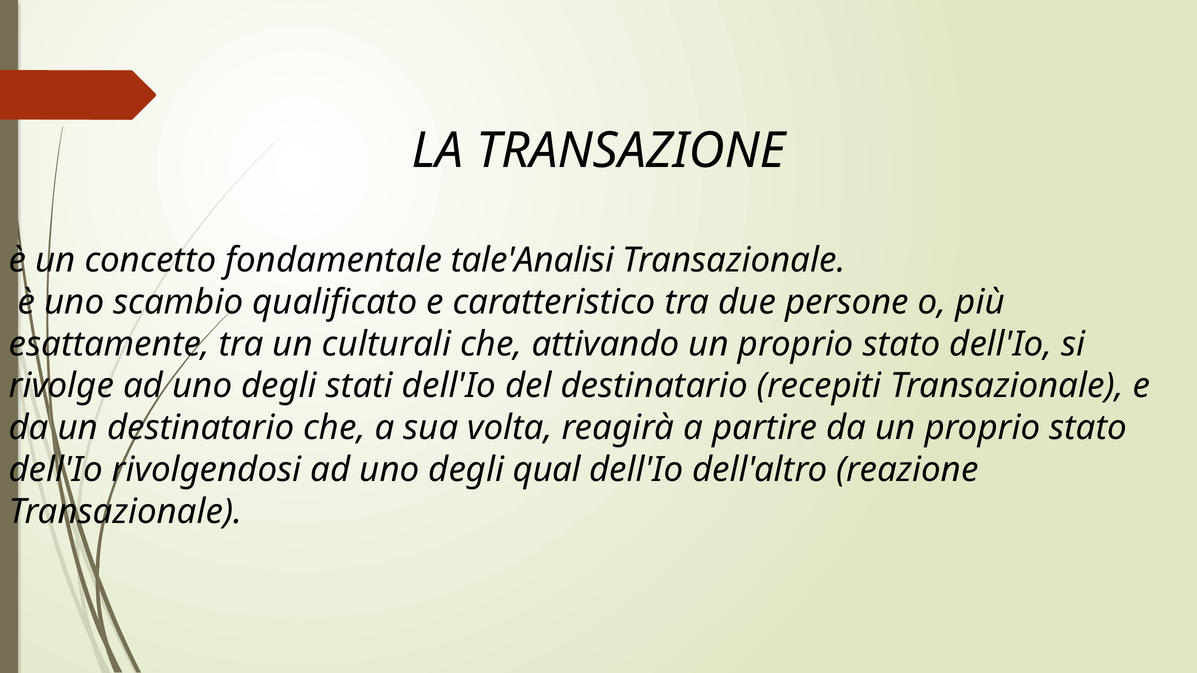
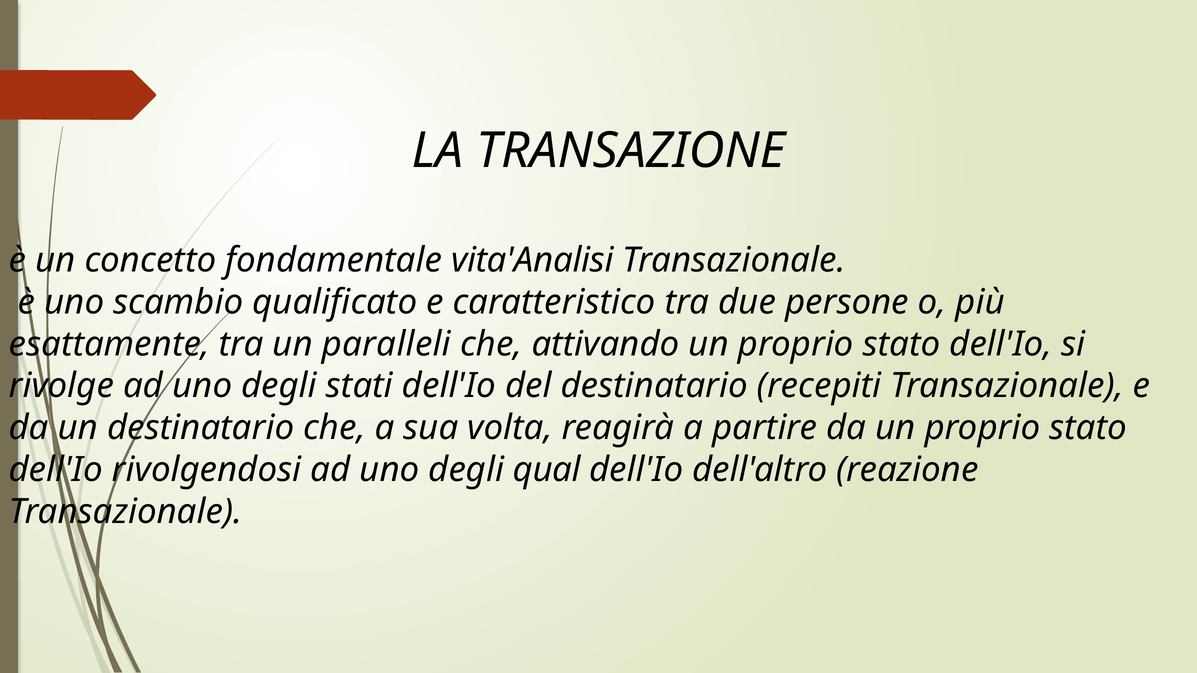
tale'Analisi: tale'Analisi -> vita'Analisi (532, 260)
culturali: culturali -> paralleli (386, 344)
